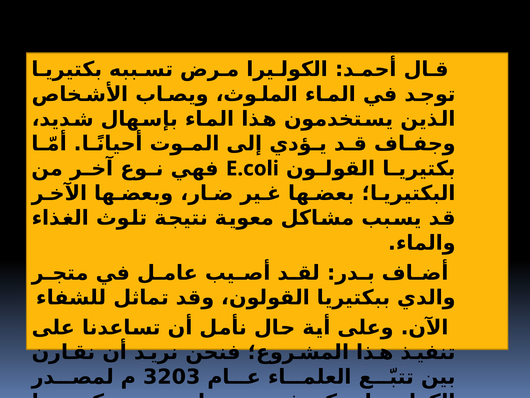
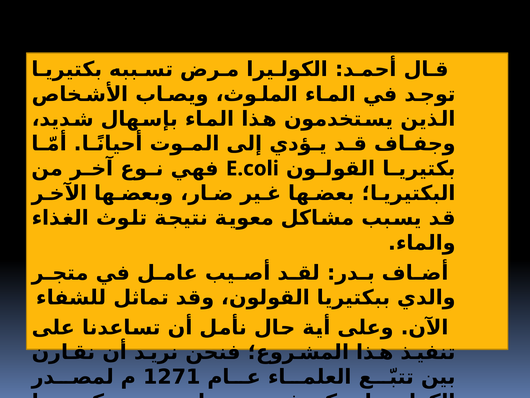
3203: 3203 -> 1271 (172, 377)
